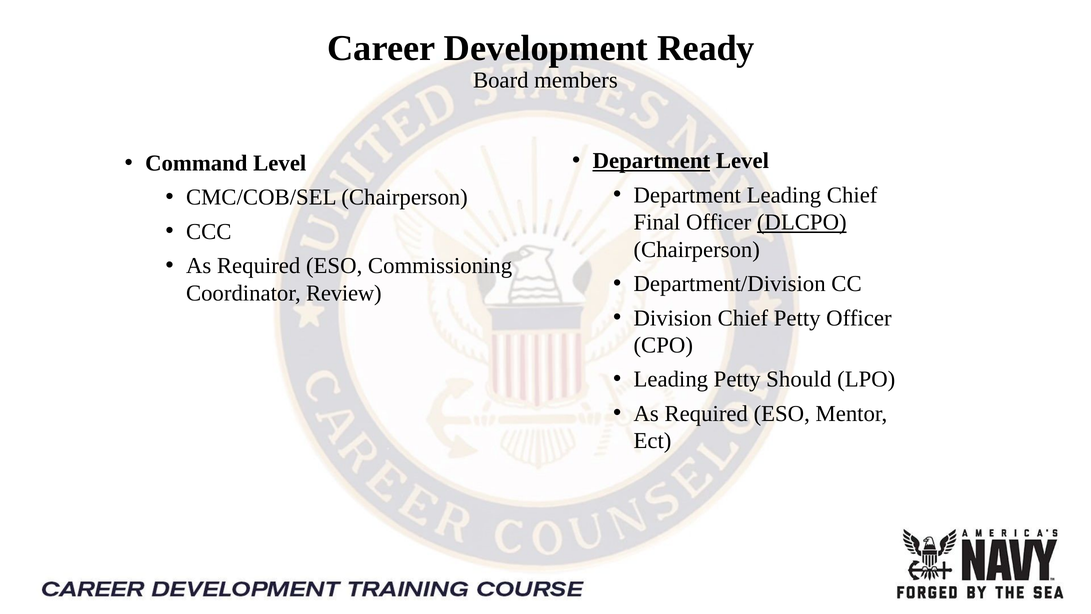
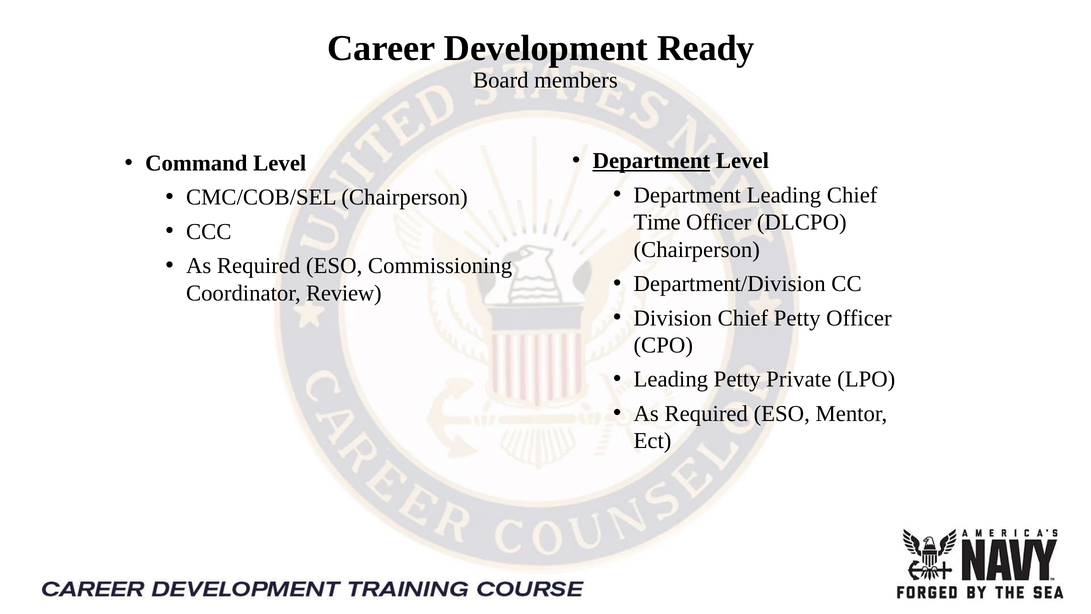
Final: Final -> Time (657, 222)
DLCPO underline: present -> none (802, 222)
Should: Should -> Private (799, 379)
